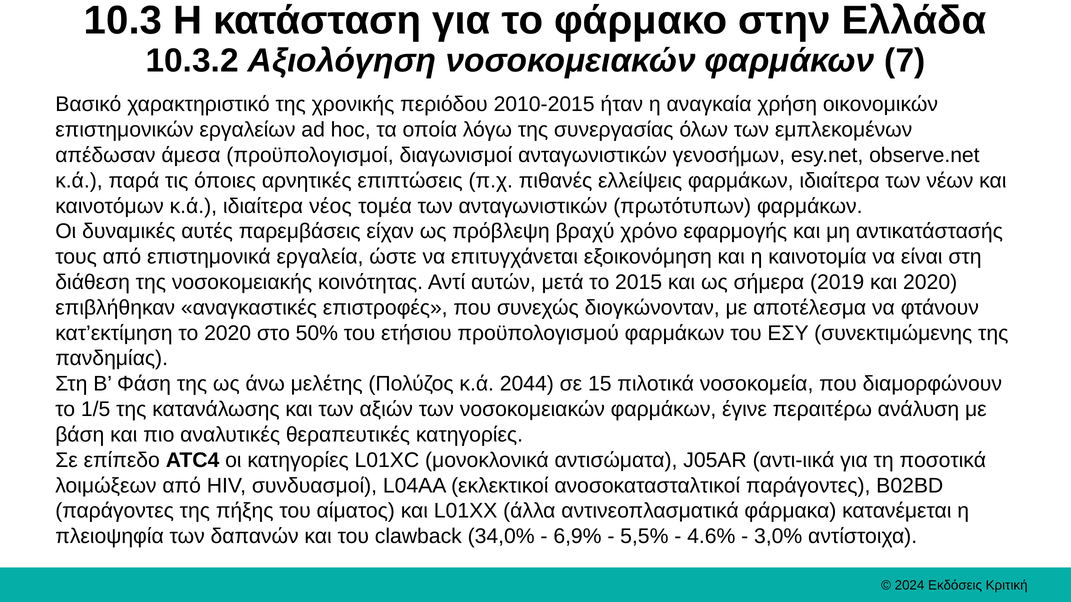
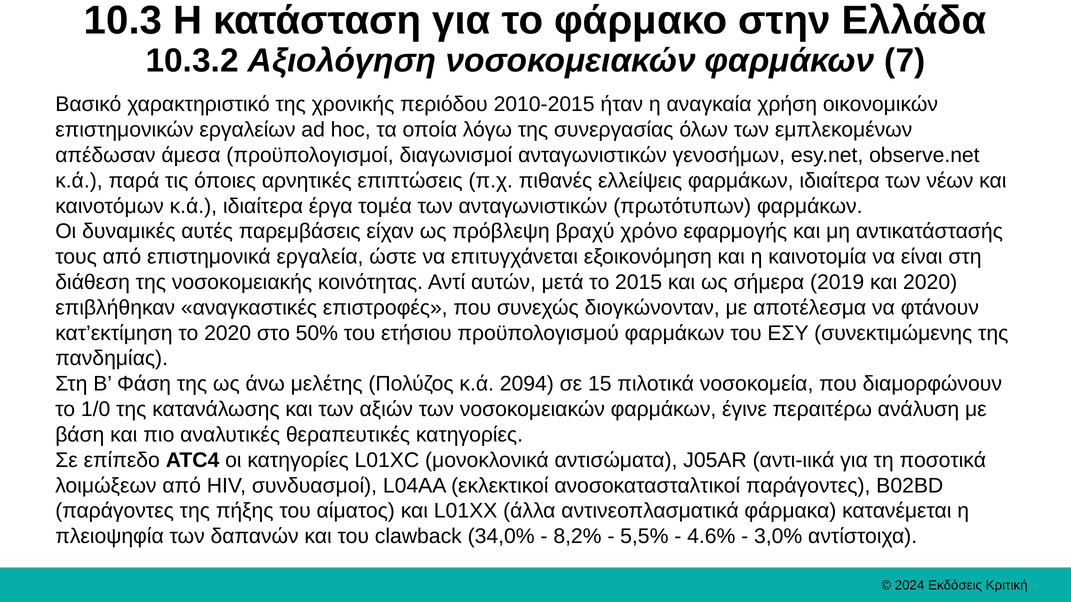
νέος: νέος -> έργα (331, 206)
2044: 2044 -> 2094 (527, 384)
1/5: 1/5 -> 1/0 (96, 410)
6,9%: 6,9% -> 8,2% (577, 537)
